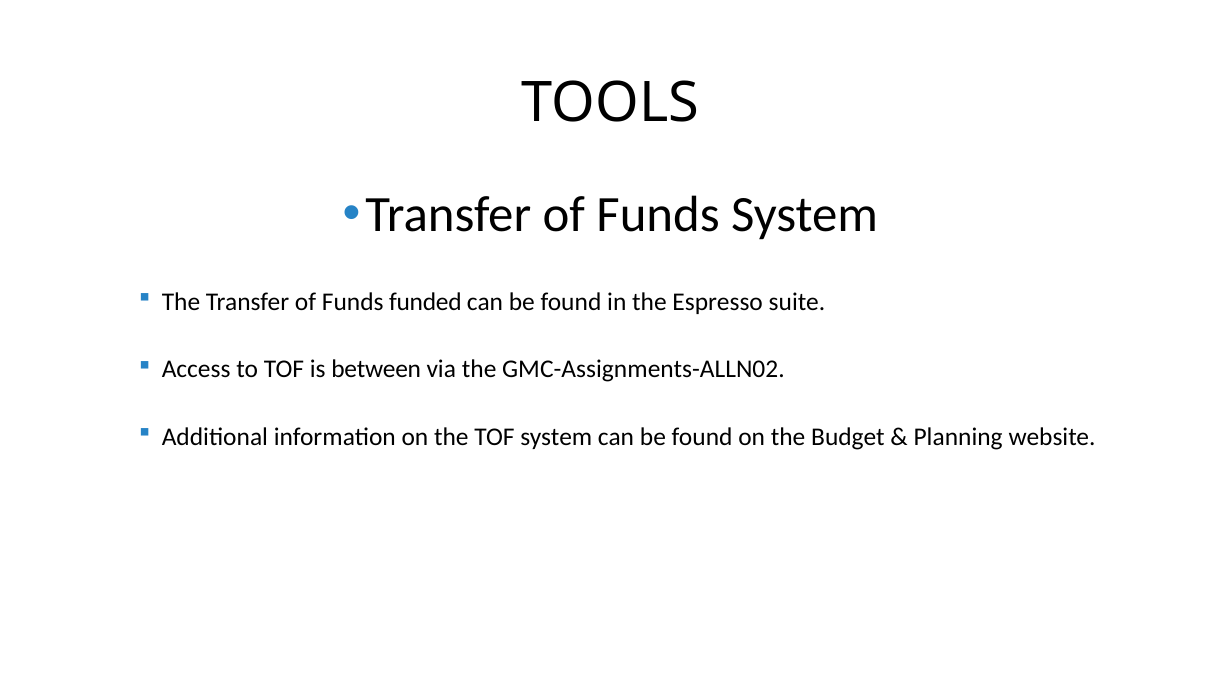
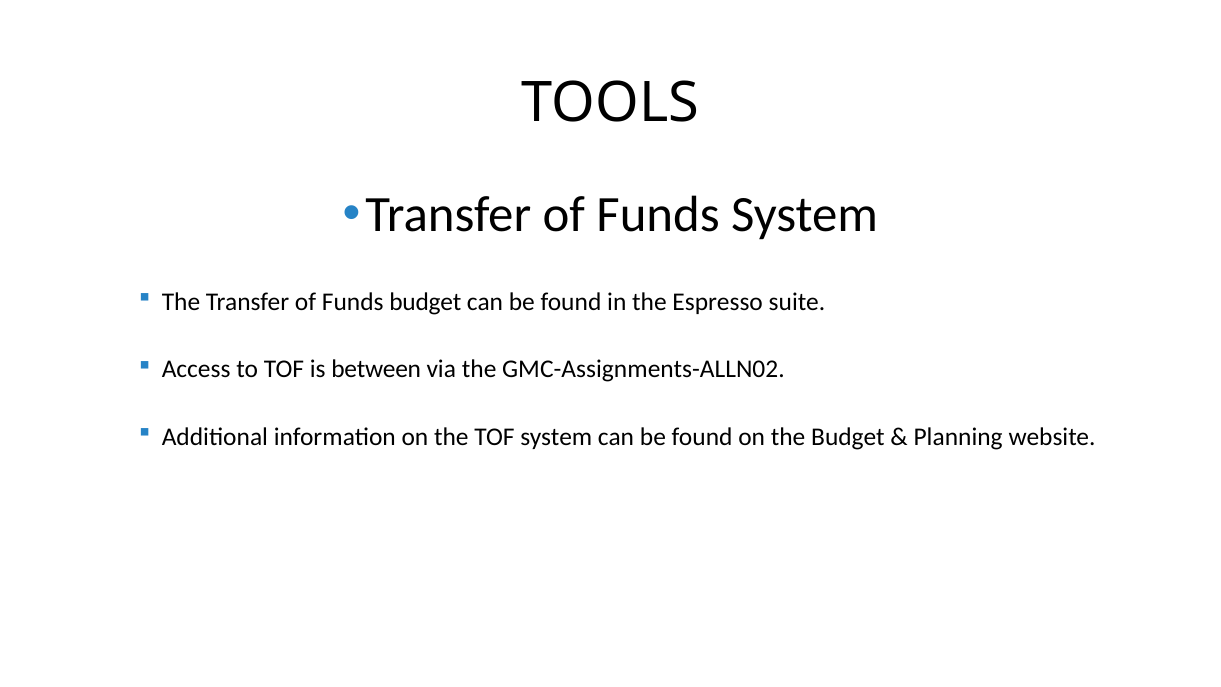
Funds funded: funded -> budget (425, 302)
